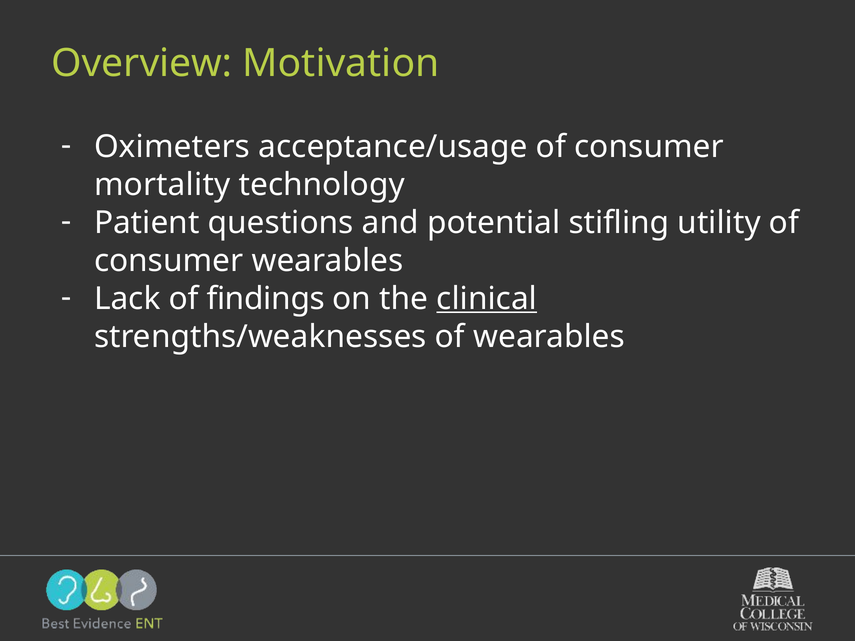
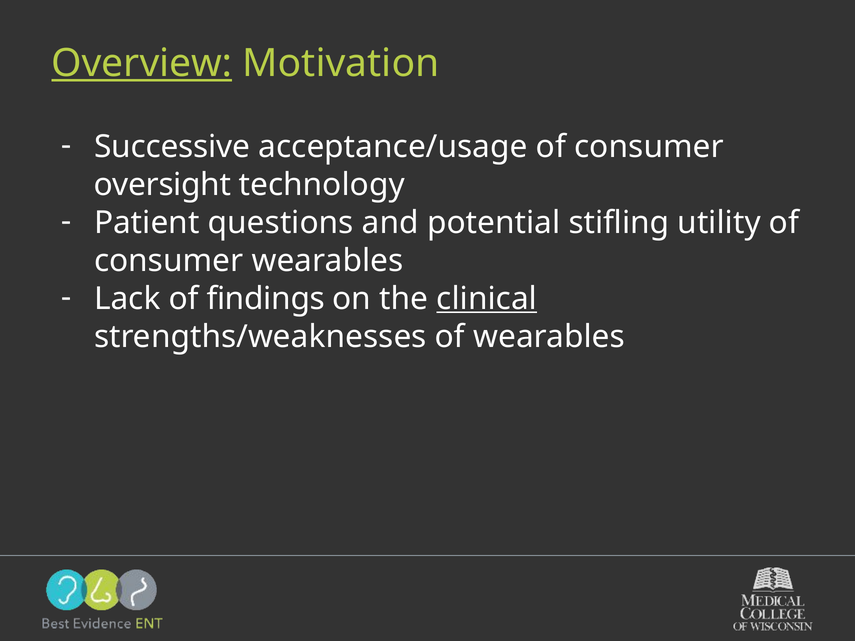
Overview underline: none -> present (142, 63)
Oximeters: Oximeters -> Successive (172, 147)
mortality: mortality -> oversight (162, 185)
